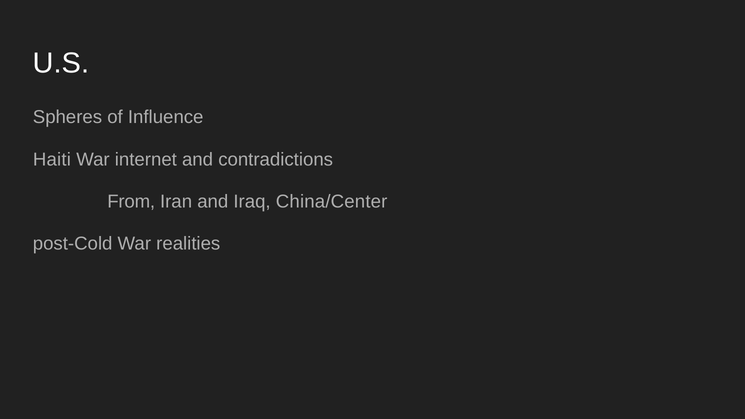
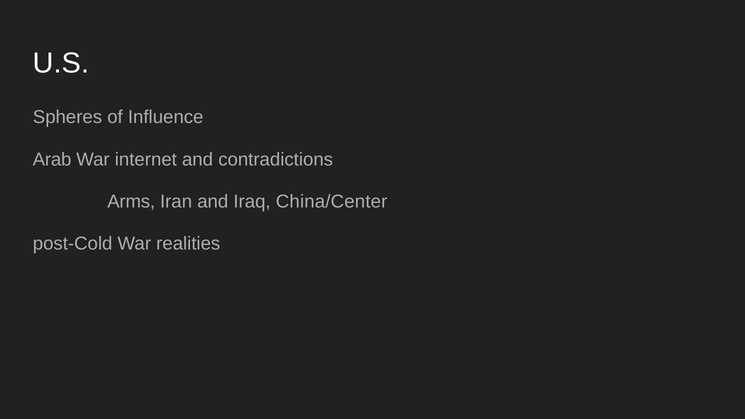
Haiti: Haiti -> Arab (52, 159)
From: From -> Arms (131, 202)
